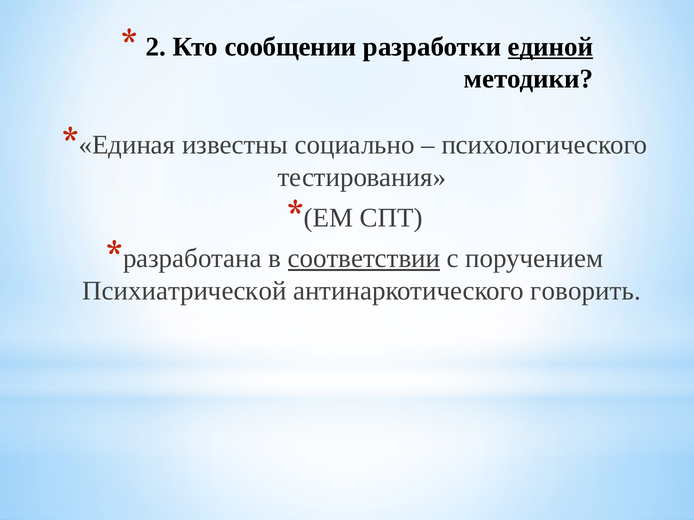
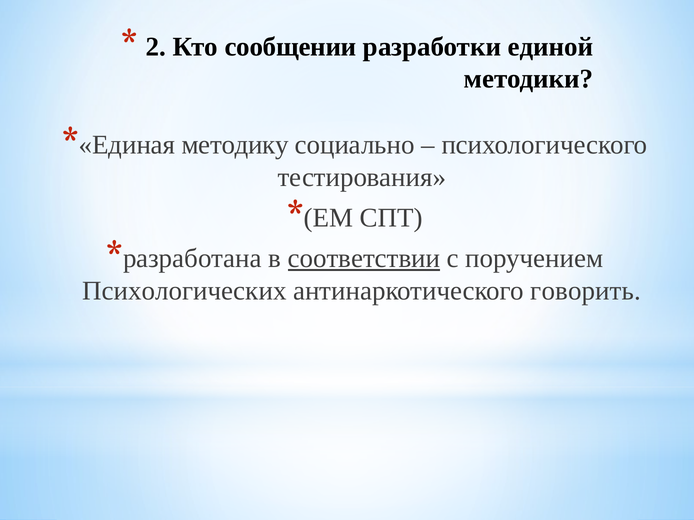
единой underline: present -> none (551, 47)
известны: известны -> методику (235, 145)
Психиатрической: Психиатрической -> Психологических (184, 291)
